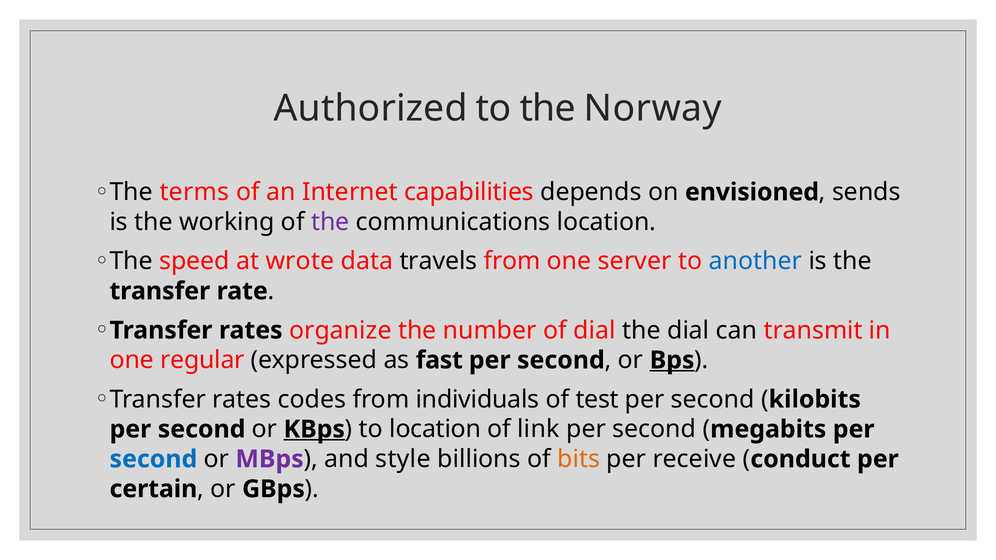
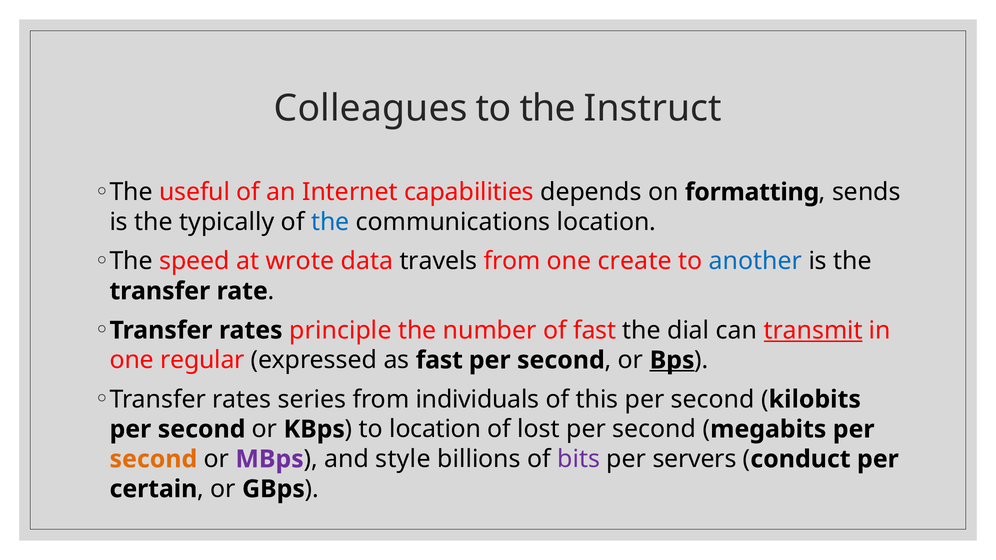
Authorized: Authorized -> Colleagues (371, 108)
Norway: Norway -> Instruct (653, 108)
terms: terms -> useful (195, 192)
envisioned: envisioned -> formatting (752, 192)
working: working -> typically (227, 222)
the colour: purple -> blue (330, 222)
server: server -> create (635, 261)
organize: organize -> principle (340, 330)
of dial: dial -> fast (595, 330)
transmit underline: none -> present (813, 330)
codes: codes -> series (312, 400)
test: test -> this (597, 400)
KBps underline: present -> none (314, 429)
link: link -> lost (538, 429)
second colour: blue -> orange (153, 459)
bits colour: orange -> purple (579, 459)
receive: receive -> servers (694, 459)
